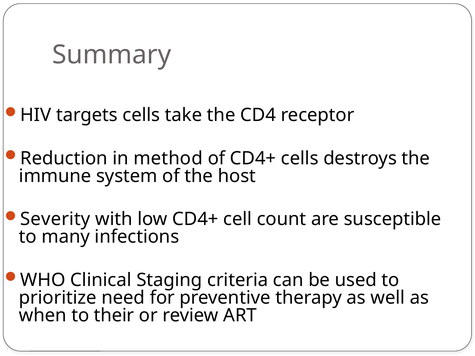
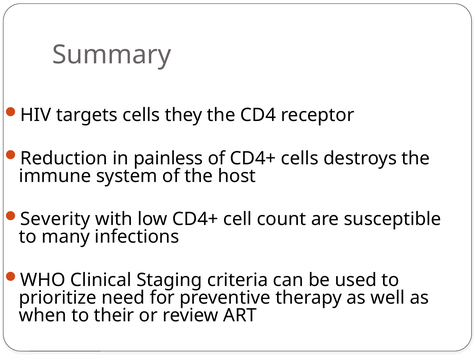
take: take -> they (184, 115)
method: method -> painless (168, 158)
